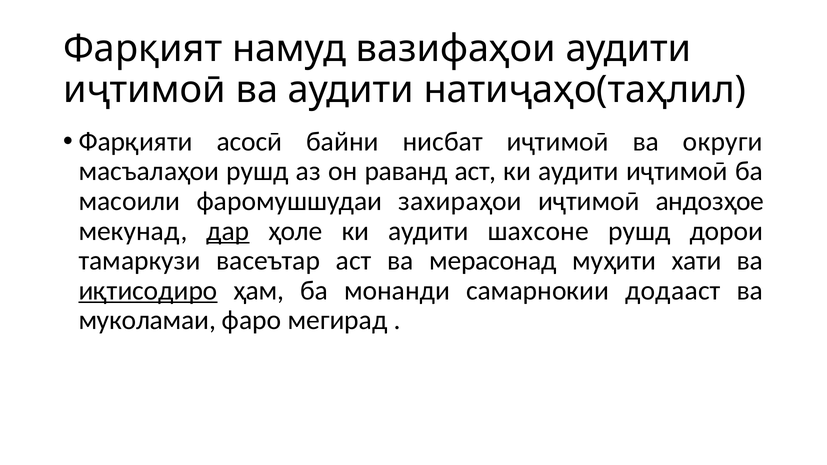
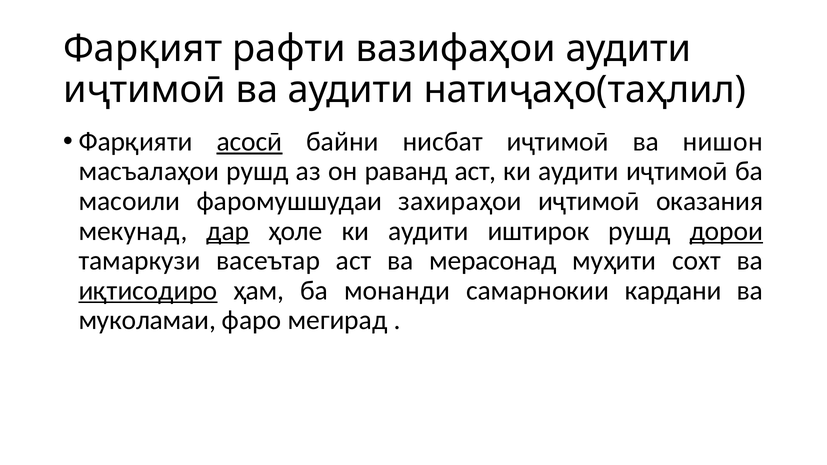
намуд: намуд -> рафти (289, 49)
асосӣ underline: none -> present (249, 142)
округи: округи -> нишон (723, 142)
андозҳое: андозҳое -> оказания (710, 201)
шахсоне: шахсоне -> иштирок (539, 231)
дорои underline: none -> present (726, 231)
хати: хати -> сохт (697, 261)
додааст: додааст -> кардани (673, 291)
